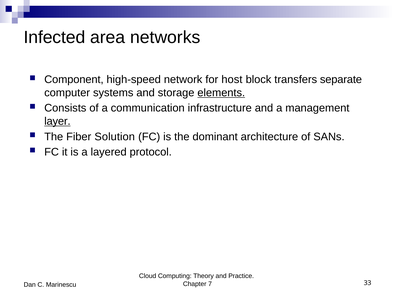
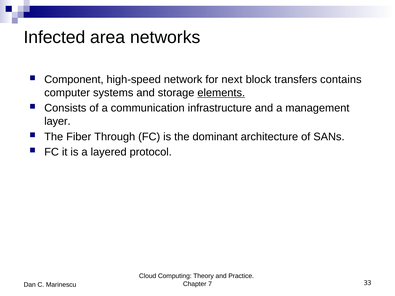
host: host -> next (232, 80)
separate: separate -> contains (341, 80)
layer underline: present -> none (57, 121)
Solution: Solution -> Through (115, 137)
